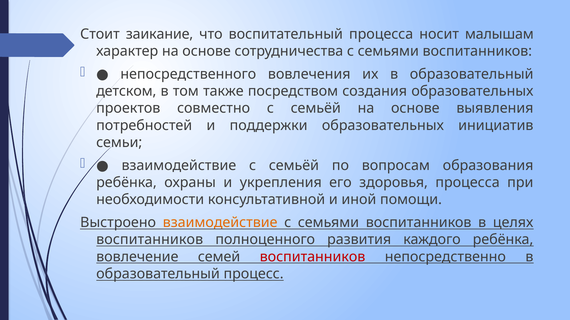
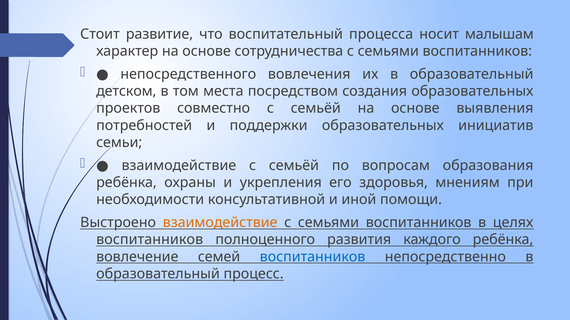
заикание: заикание -> развитие (159, 34)
также: также -> места (223, 91)
здоровья процесса: процесса -> мнениям (468, 183)
воспитанников colour: red -> blue (313, 257)
